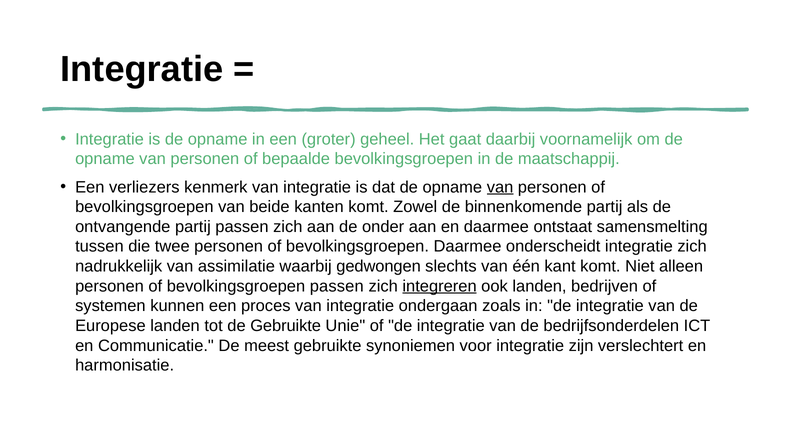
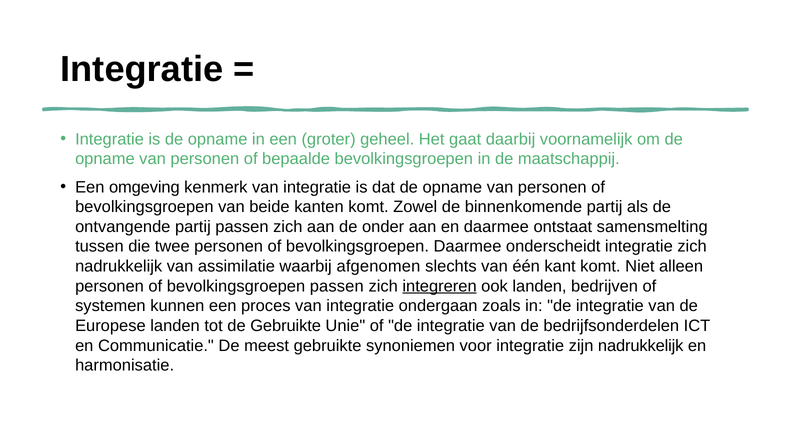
verliezers: verliezers -> omgeving (144, 187)
van underline: present -> none (500, 187)
gedwongen: gedwongen -> afgenomen (378, 266)
zijn verslechtert: verslechtert -> nadrukkelijk (641, 346)
